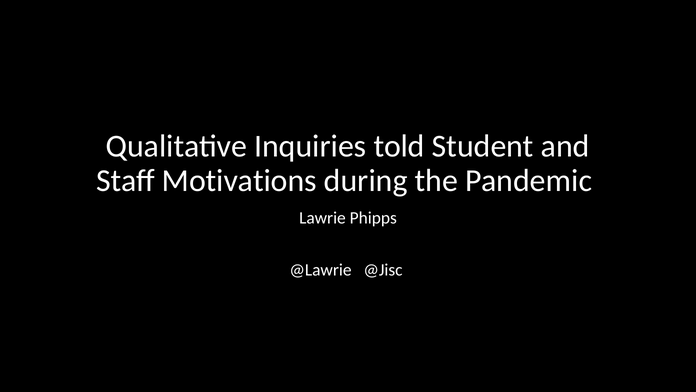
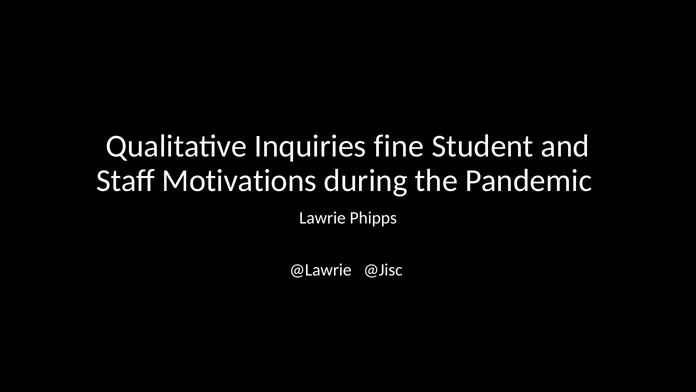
told: told -> fine (399, 146)
